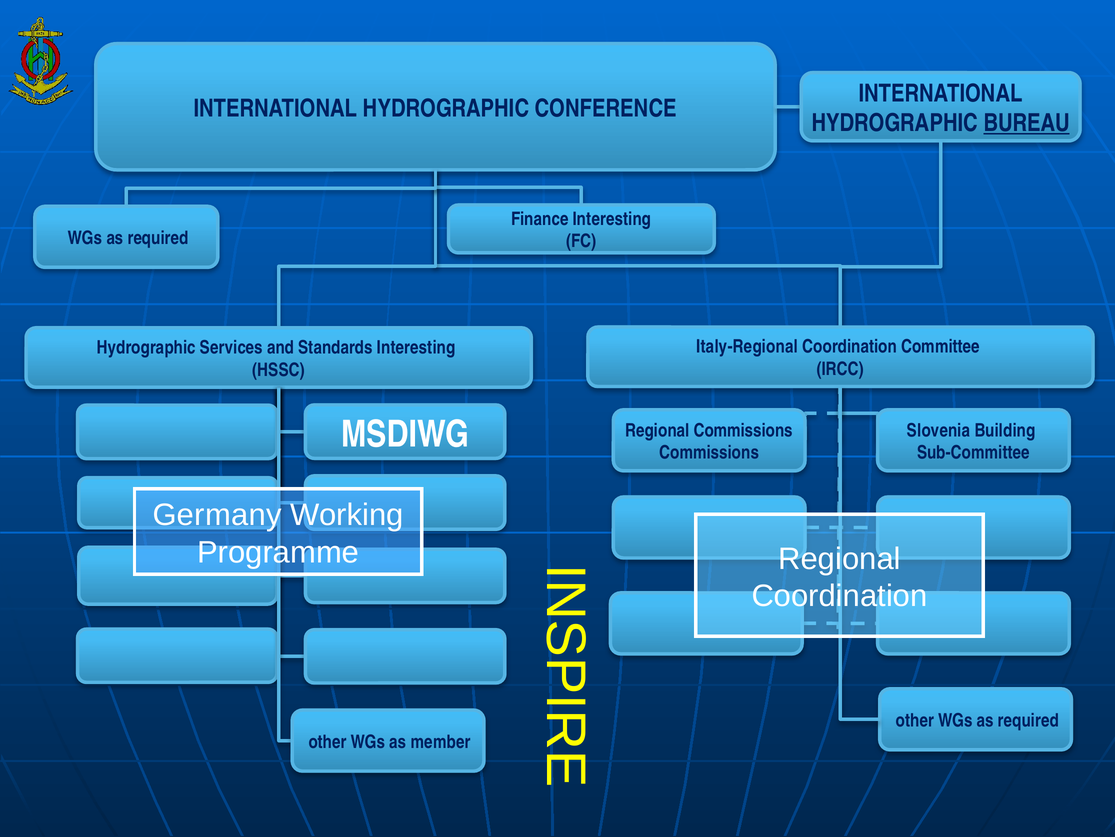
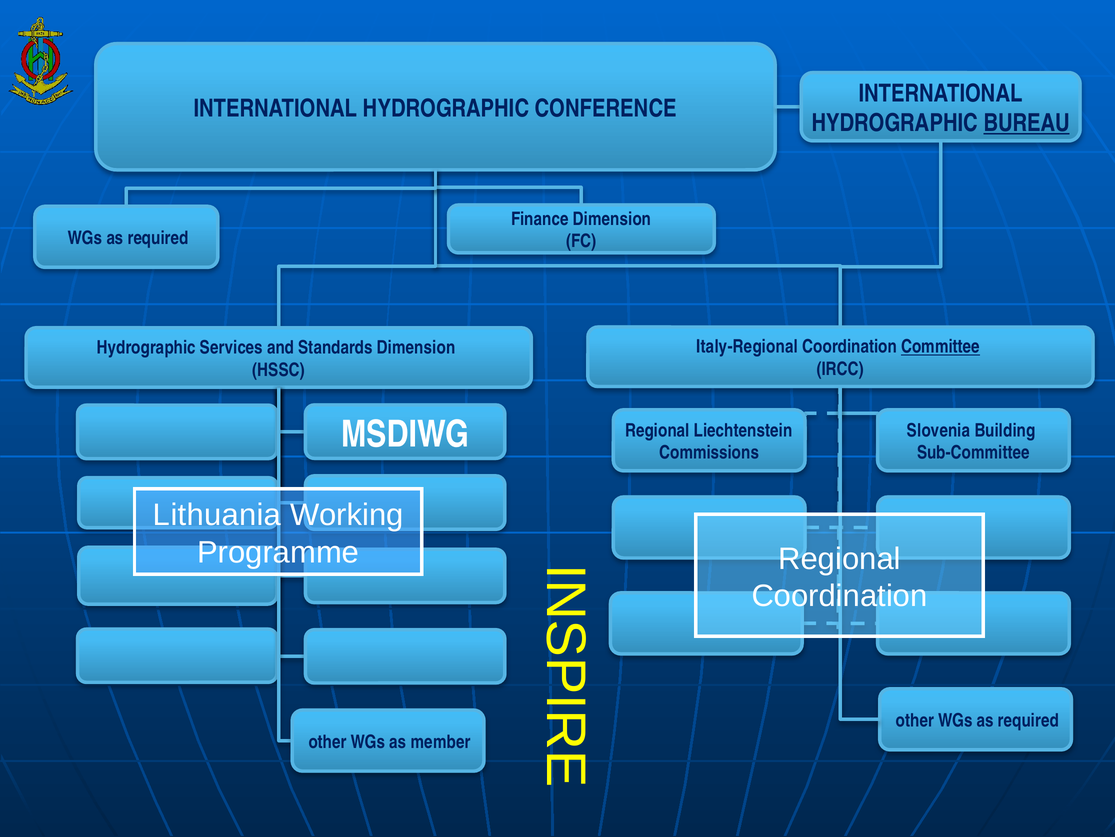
Finance Interesting: Interesting -> Dimension (612, 219)
Committee underline: none -> present (941, 347)
Standards Interesting: Interesting -> Dimension (416, 347)
Regional Commissions: Commissions -> Liechtenstein (743, 430)
Germany: Germany -> Lithuania (217, 515)
